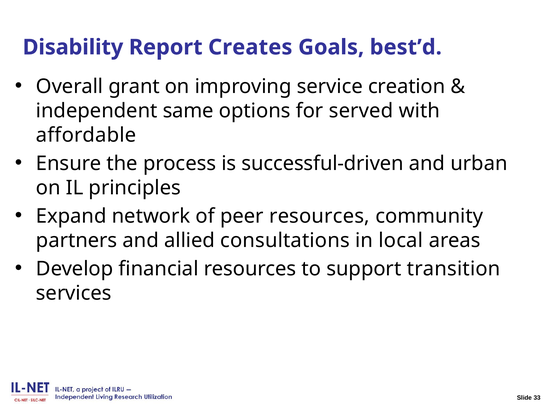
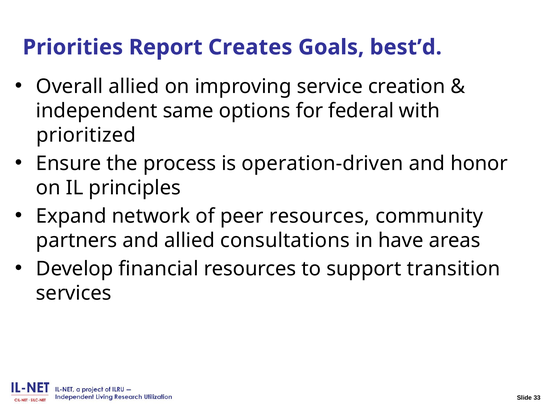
Disability: Disability -> Priorities (73, 47)
Overall grant: grant -> allied (134, 86)
served: served -> federal (361, 111)
affordable: affordable -> prioritized (86, 135)
successful-driven: successful-driven -> operation-driven (322, 163)
urban: urban -> honor (479, 163)
local: local -> have (401, 240)
